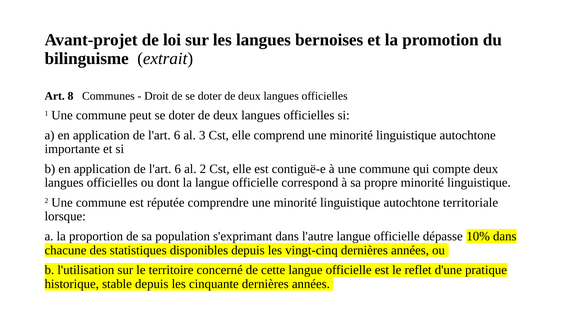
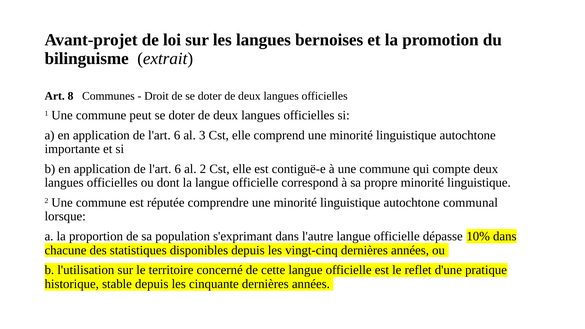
territoriale: territoriale -> communal (471, 203)
